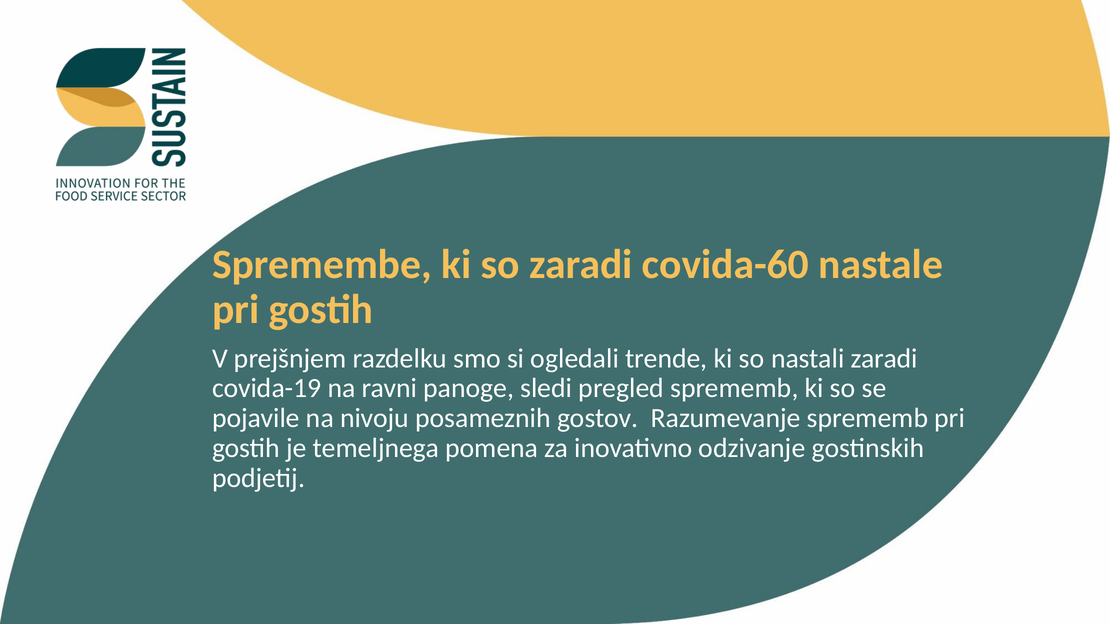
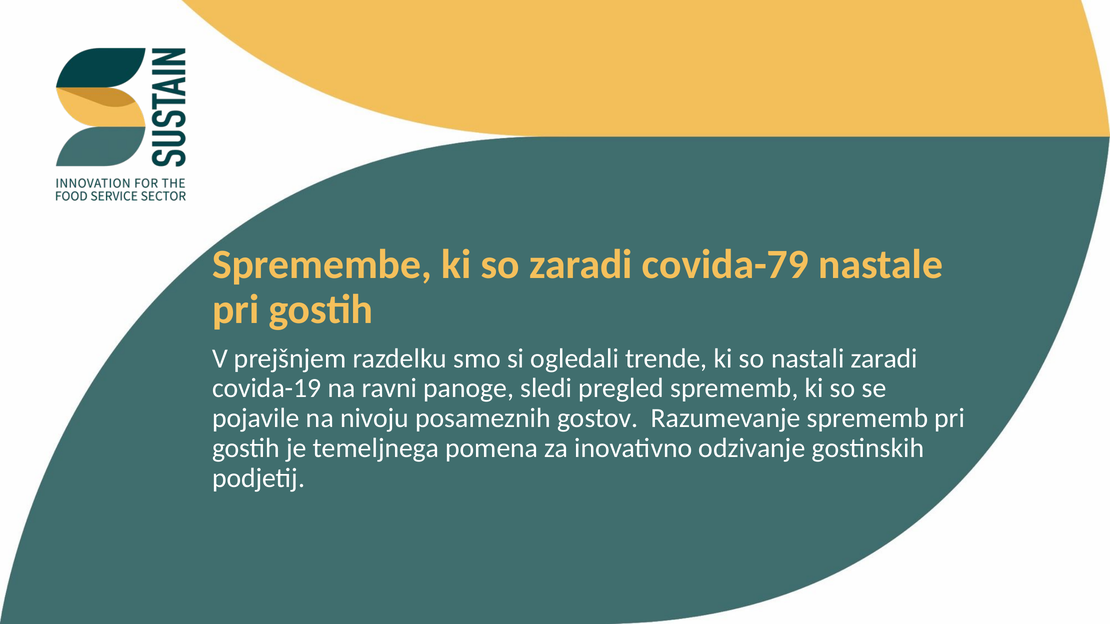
covida-60: covida-60 -> covida-79 (725, 264)
